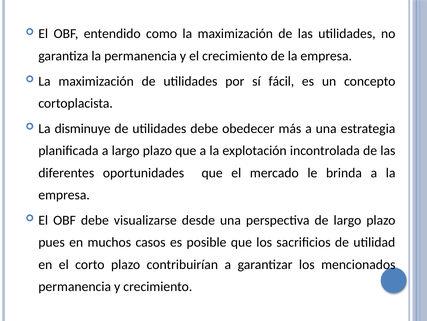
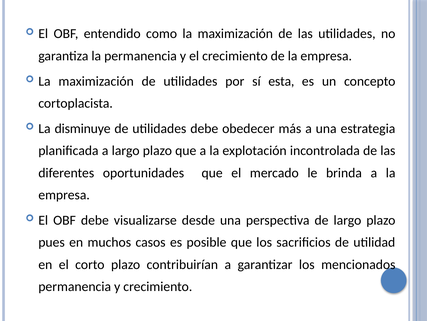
fácil: fácil -> esta (281, 81)
